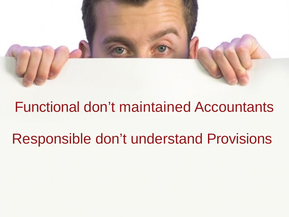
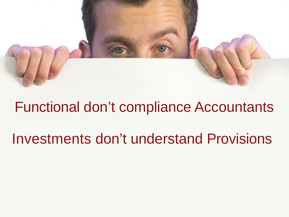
maintained: maintained -> compliance (155, 107)
Responsible: Responsible -> Investments (52, 139)
